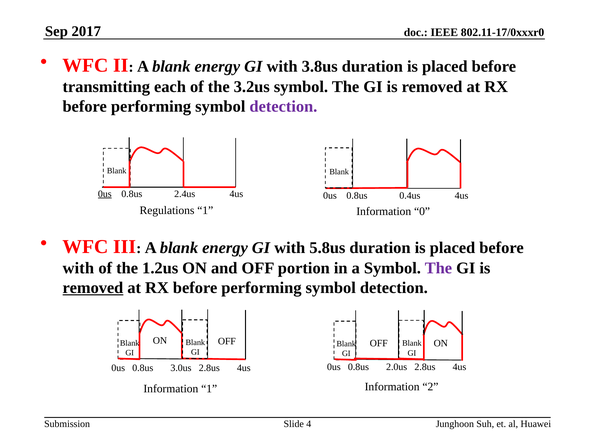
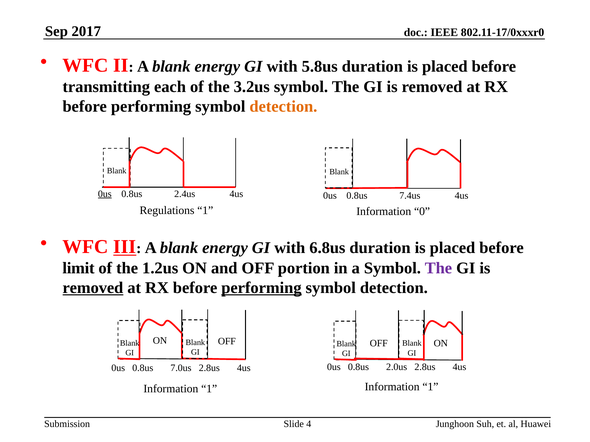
3.8us: 3.8us -> 5.8us (320, 66)
detection colour: purple -> orange (283, 106)
0.4us: 0.4us -> 7.4us (410, 196)
III underline: none -> present (125, 247)
5.8us: 5.8us -> 6.8us (327, 248)
with: with -> limit (79, 268)
performing underline: none -> present (261, 288)
3.0us: 3.0us -> 7.0us (181, 368)
2: 2 -> 1 (430, 387)
